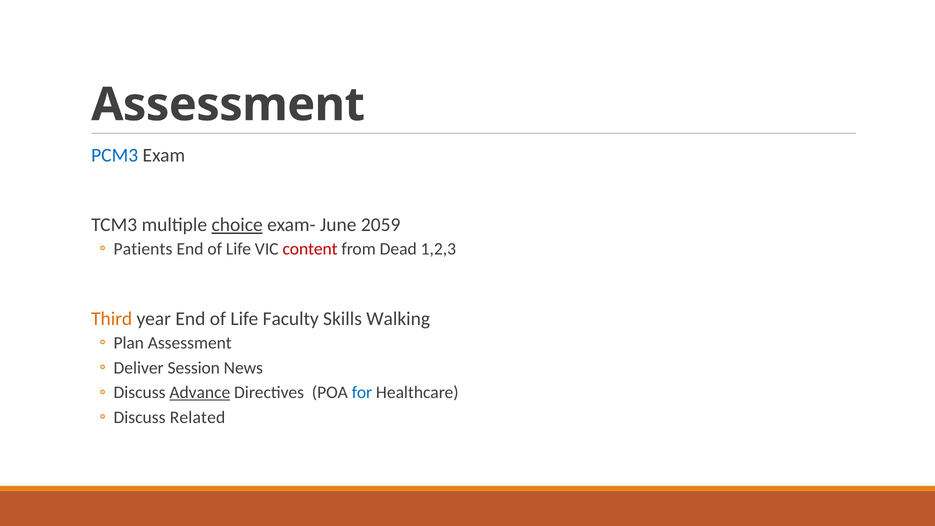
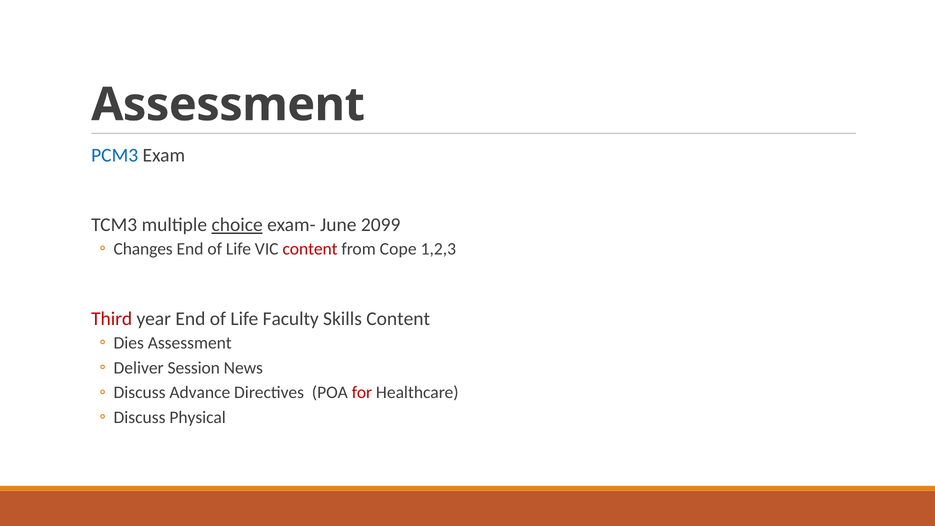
2059: 2059 -> 2099 (381, 225)
Patients: Patients -> Changes (143, 249)
Dead: Dead -> Cope (398, 249)
Third colour: orange -> red (112, 319)
Skills Walking: Walking -> Content (398, 319)
Plan: Plan -> Dies (129, 343)
Advance underline: present -> none (200, 392)
for colour: blue -> red (362, 392)
Related: Related -> Physical (198, 417)
